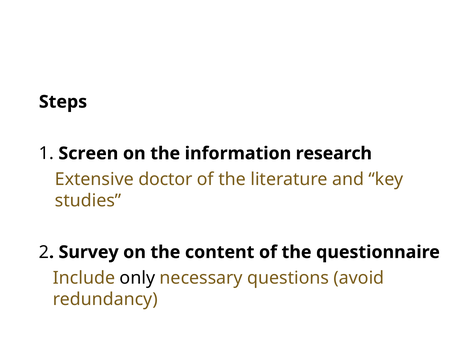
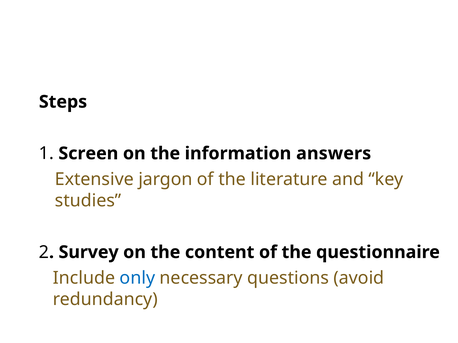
research: research -> answers (334, 154)
doctor: doctor -> jargon (165, 179)
only colour: black -> blue (137, 278)
